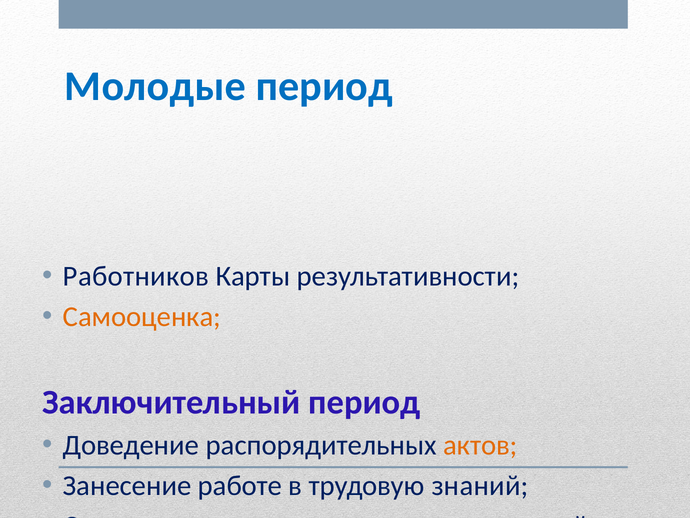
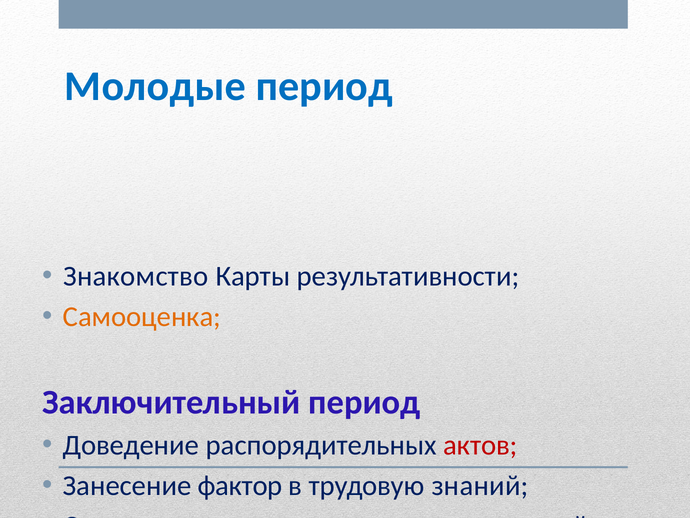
Работников: Работников -> Знакомство (136, 276)
актов colour: orange -> red (480, 445)
работе: работе -> фактор (240, 485)
